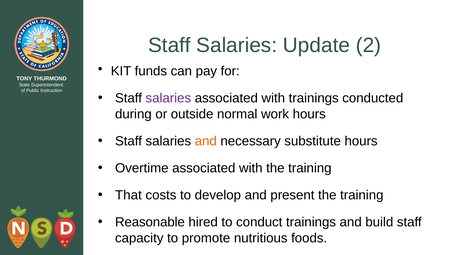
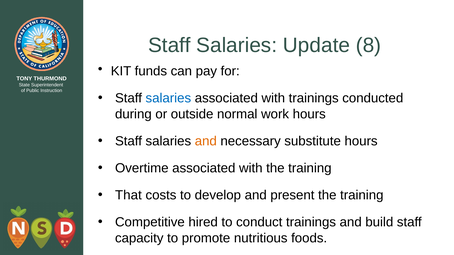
2: 2 -> 8 (368, 45)
salaries colour: purple -> blue (168, 98)
Reasonable: Reasonable -> Competitive (150, 222)
